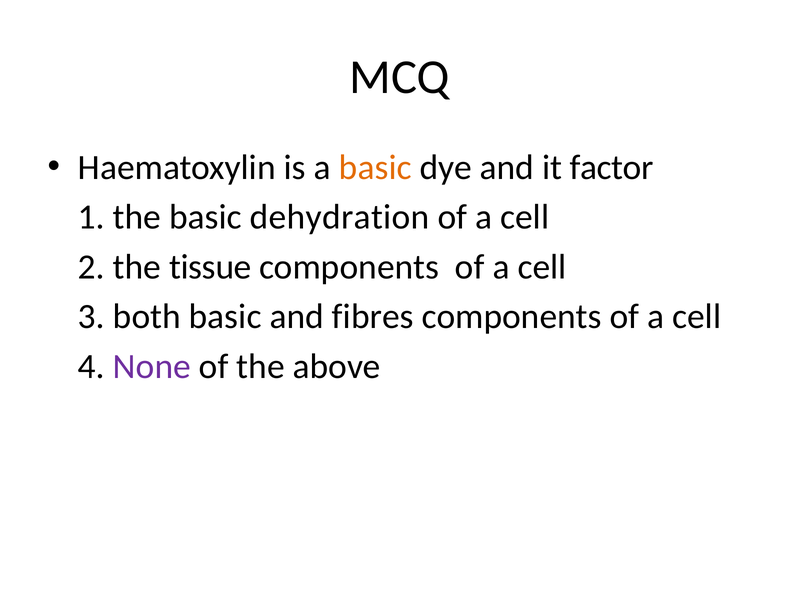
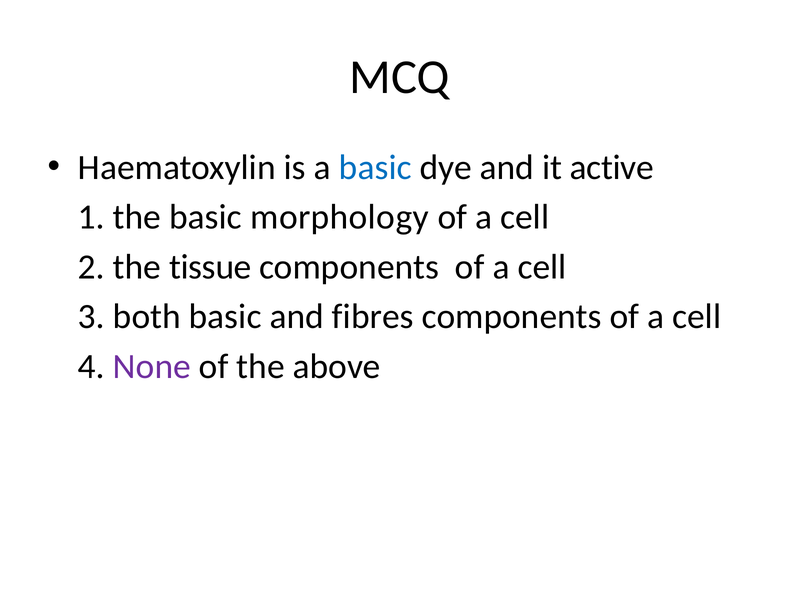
basic colour: orange -> blue (375, 168)
factor: factor -> active (612, 168)
dehydration: dehydration -> morphology (340, 217)
